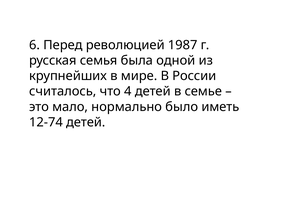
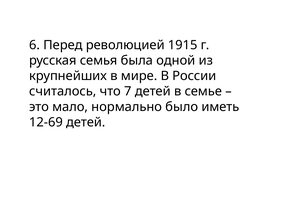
1987: 1987 -> 1915 (183, 45)
4: 4 -> 7 (128, 92)
12-74: 12-74 -> 12-69 (46, 123)
